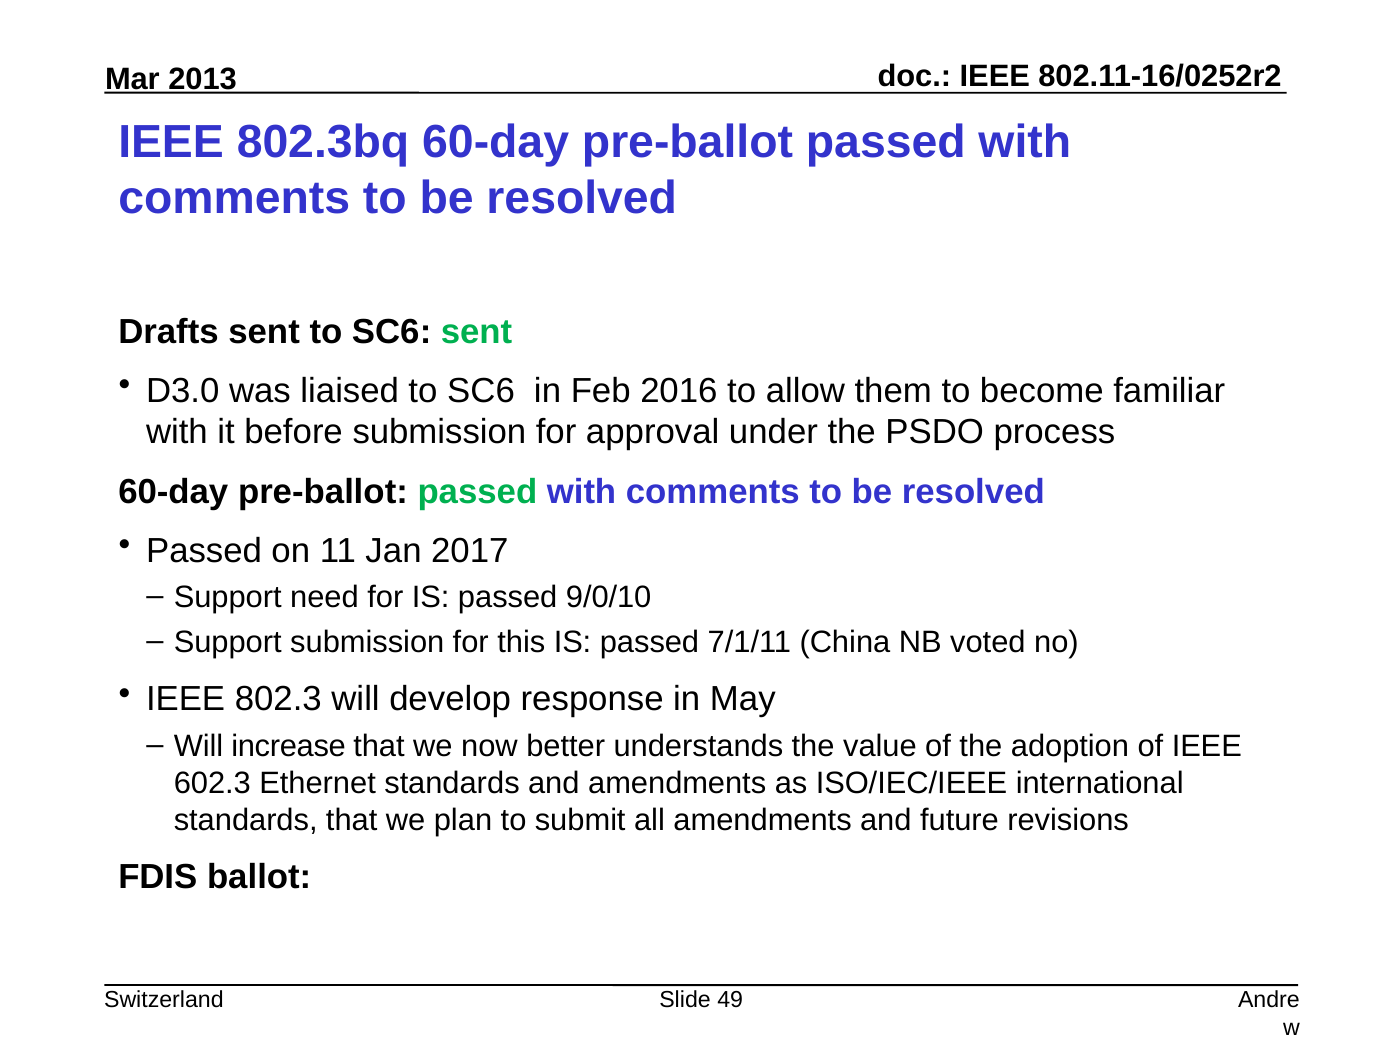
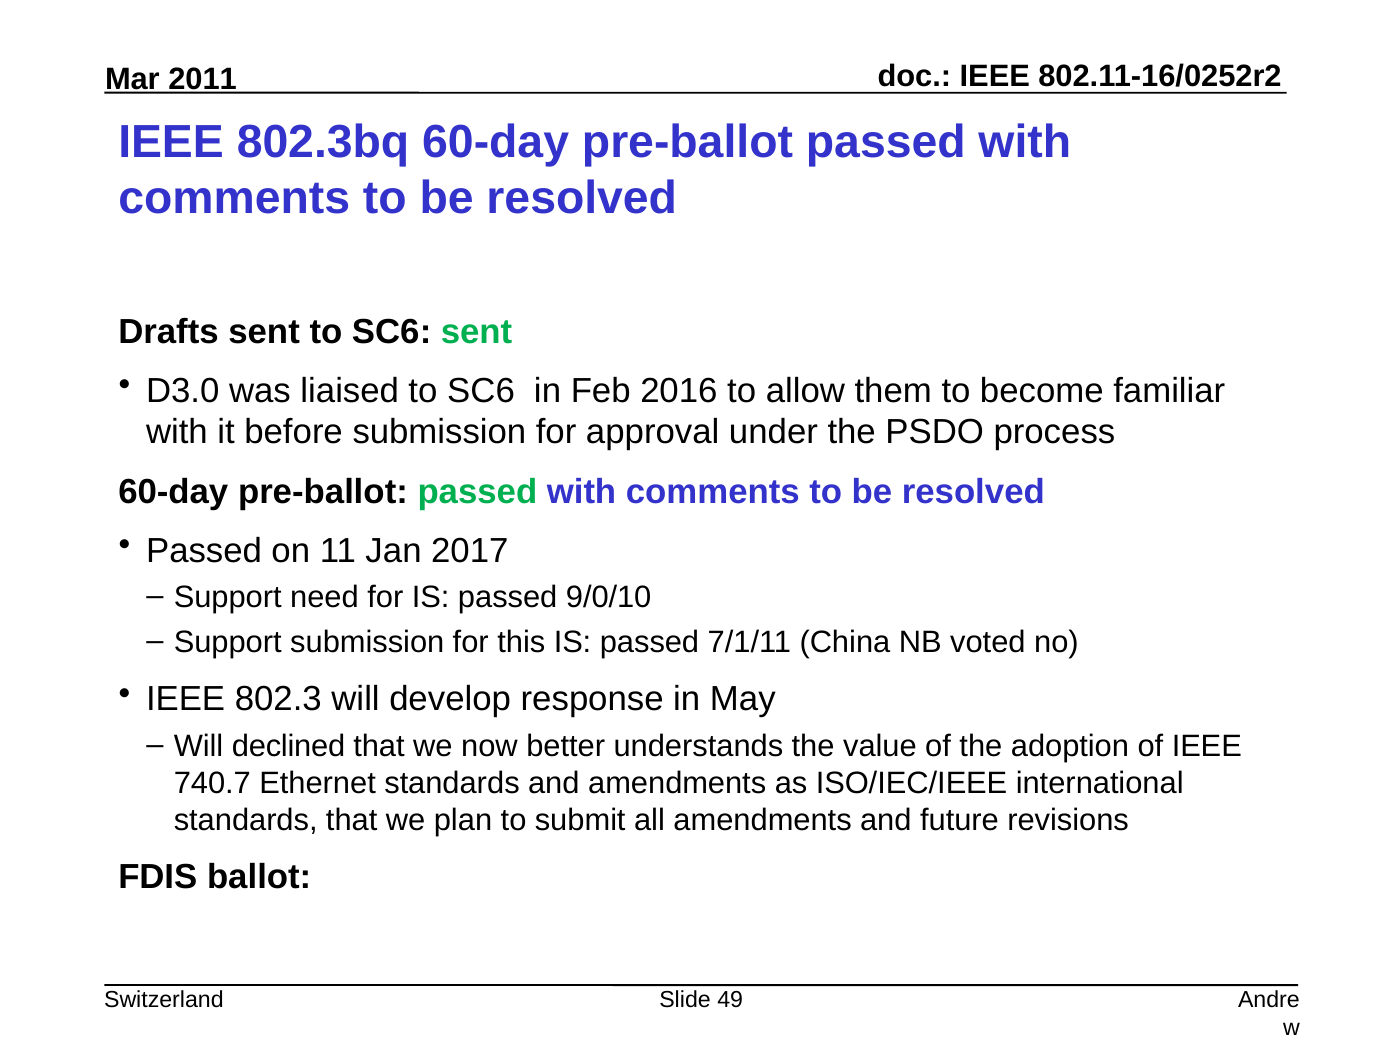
2013: 2013 -> 2011 (203, 79)
increase: increase -> declined (289, 746)
602.3: 602.3 -> 740.7 (212, 783)
